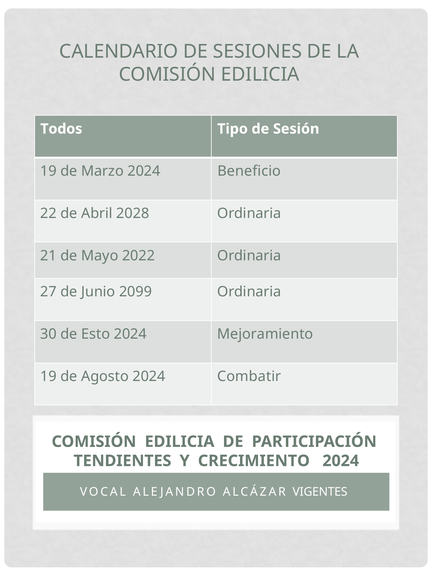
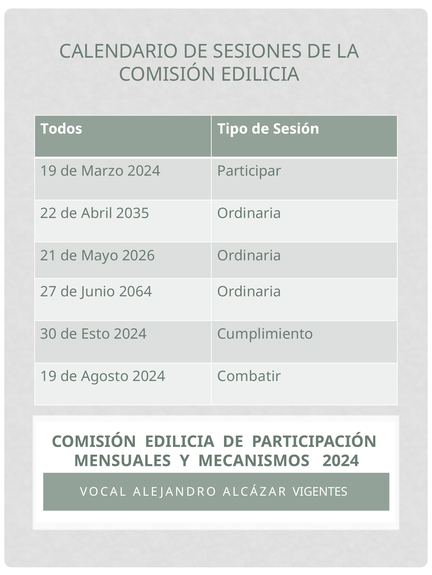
Beneficio: Beneficio -> Participar (249, 171)
2028: 2028 -> 2035 (133, 214)
2022: 2022 -> 2026 (139, 256)
2099: 2099 -> 2064 (135, 292)
Mejoramiento: Mejoramiento -> Cumplimiento (265, 335)
TENDIENTES: TENDIENTES -> MENSUALES (122, 462)
CRECIMIENTO: CRECIMIENTO -> MECANISMOS (254, 462)
